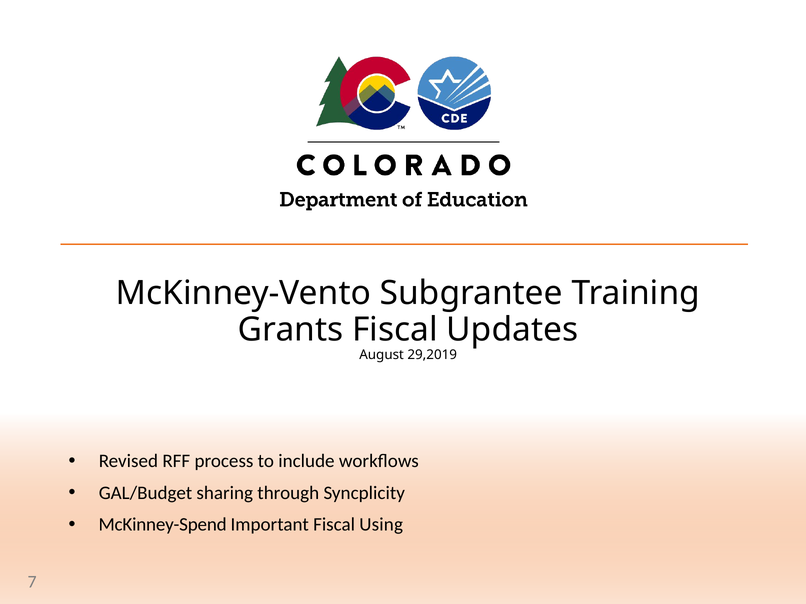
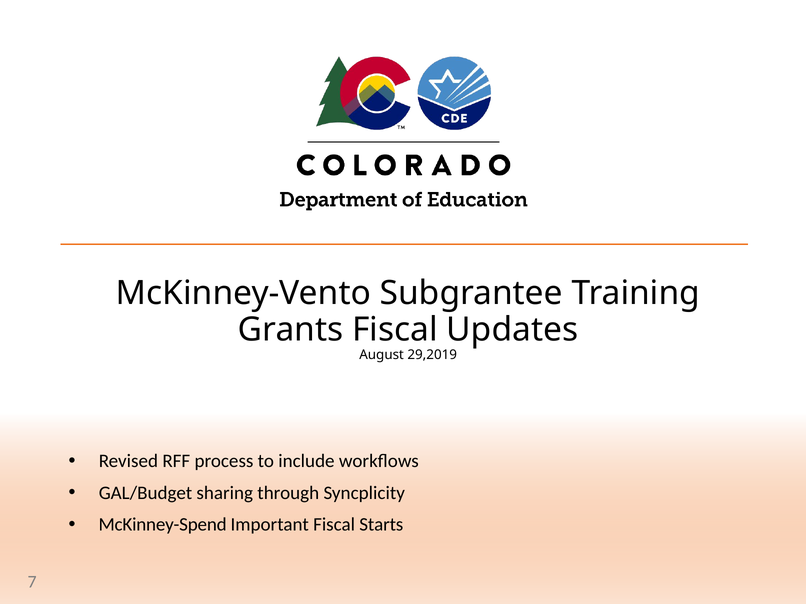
Using: Using -> Starts (381, 525)
